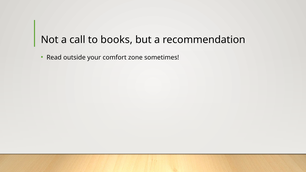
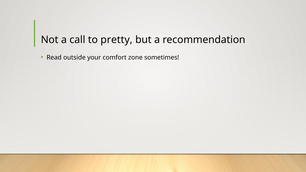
books: books -> pretty (117, 40)
